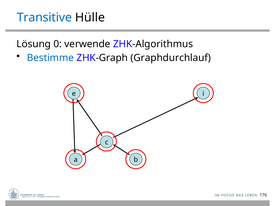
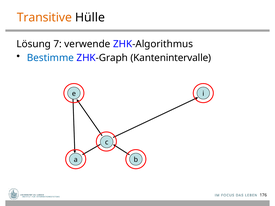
Transitive colour: blue -> orange (44, 17)
0: 0 -> 7 (58, 44)
Graphdurchlauf: Graphdurchlauf -> Kantenintervalle (171, 58)
